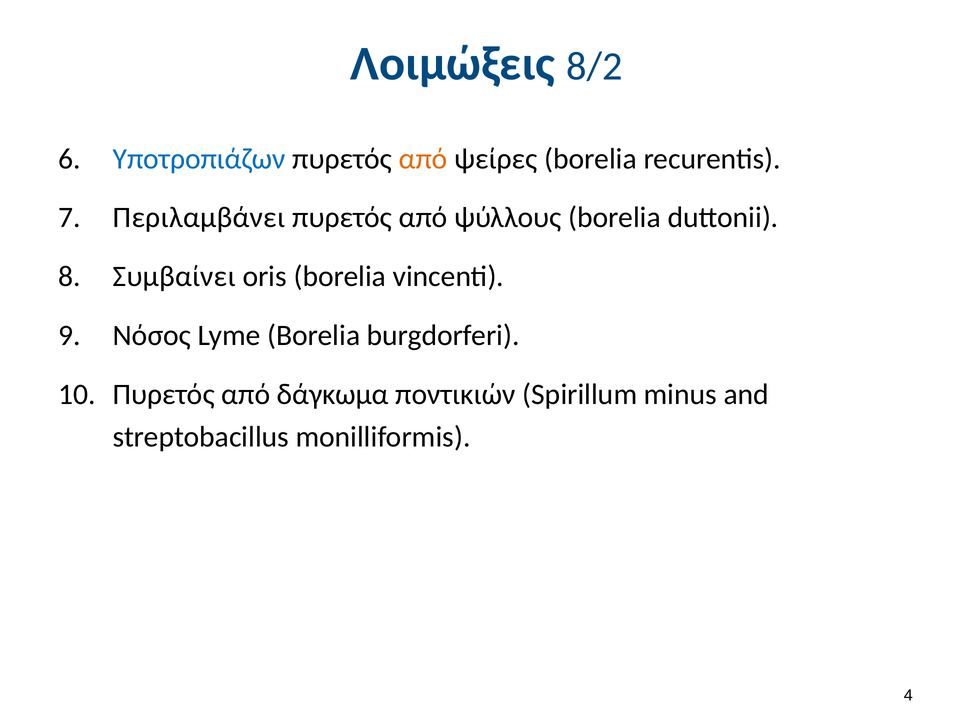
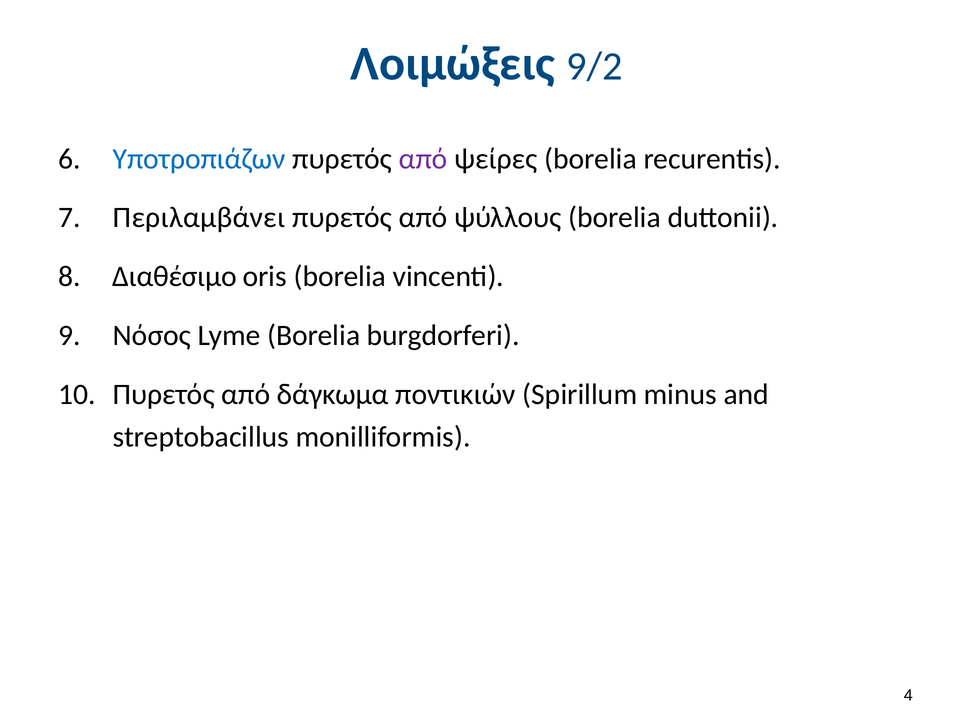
8/2: 8/2 -> 9/2 (595, 67)
από colour: orange -> purple (423, 159)
Συμβαίνει: Συμβαίνει -> Διαθέσιμο (175, 277)
